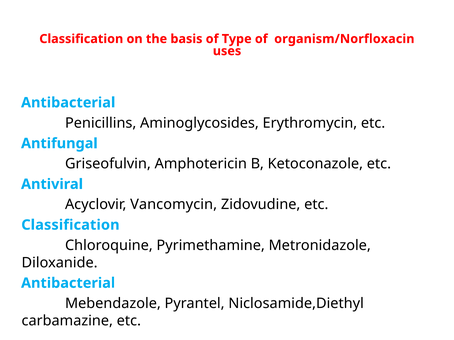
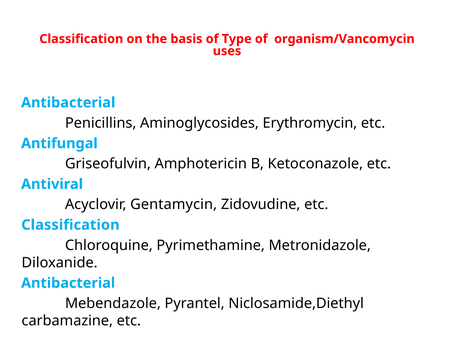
organism/Norfloxacin: organism/Norfloxacin -> organism/Vancomycin (344, 39)
Vancomycin: Vancomycin -> Gentamycin (174, 205)
